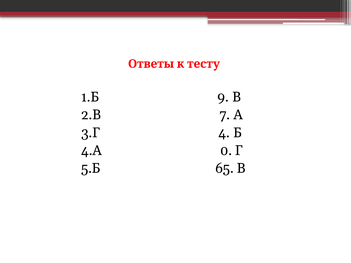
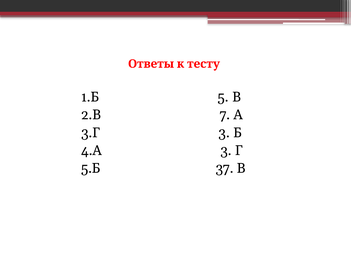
9: 9 -> 5 (223, 97)
4: 4 -> 3 (224, 133)
0: 0 -> 3 (226, 151)
65: 65 -> 37 (224, 169)
